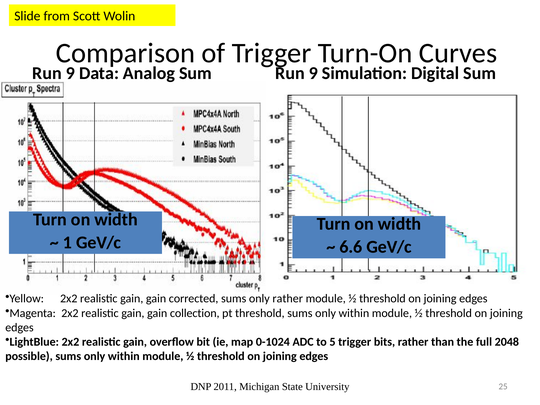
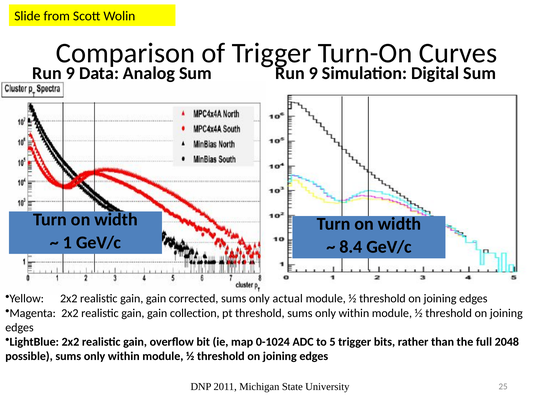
6.6: 6.6 -> 8.4 (351, 247)
only rather: rather -> actual (288, 299)
